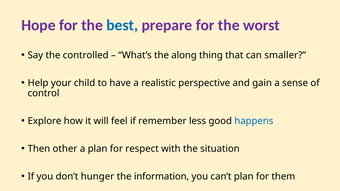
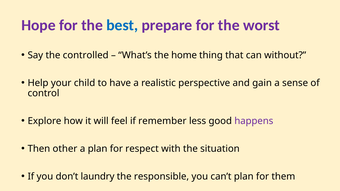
along: along -> home (184, 55)
smaller: smaller -> without (285, 55)
happens colour: blue -> purple (254, 121)
hunger: hunger -> laundry (98, 177)
information: information -> responsible (162, 177)
